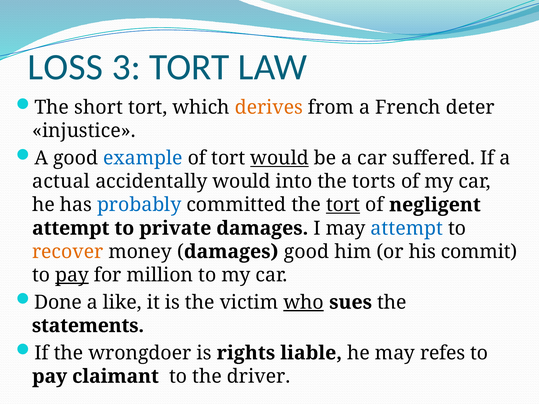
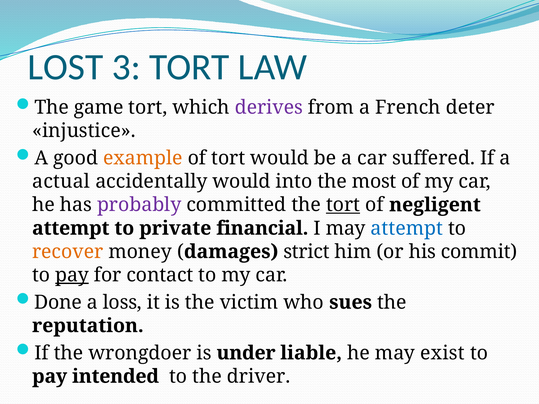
LOSS: LOSS -> LOST (65, 67)
short: short -> game (99, 107)
derives colour: orange -> purple (269, 107)
example colour: blue -> orange (143, 158)
would underline: present -> none (279, 158)
torts: torts -> most (374, 182)
probably colour: blue -> purple (139, 205)
private damages: damages -> financial (262, 228)
damages good: good -> strict (307, 252)
million: million -> contact (160, 275)
like: like -> loss (122, 303)
who underline: present -> none (304, 303)
statements: statements -> reputation (88, 326)
rights: rights -> under (246, 353)
refes: refes -> exist (442, 353)
claimant: claimant -> intended (116, 377)
